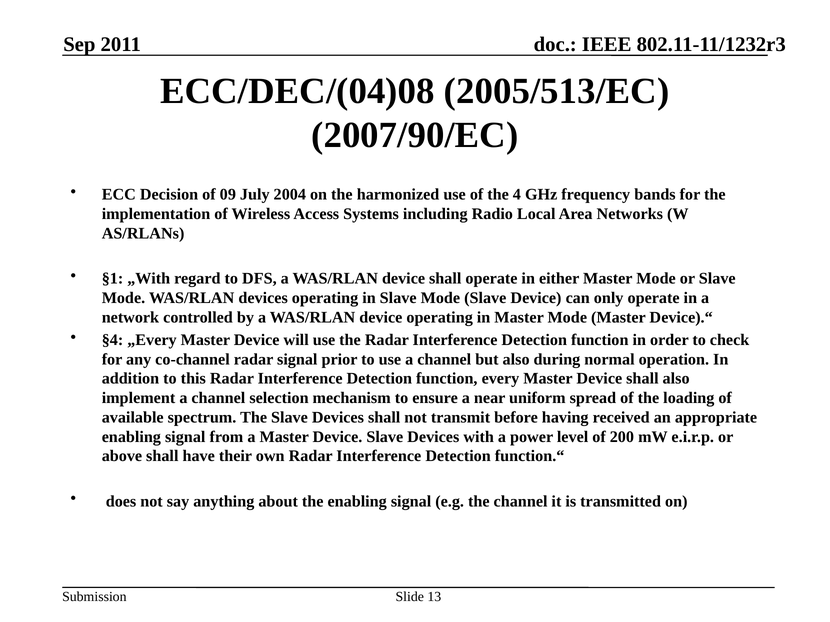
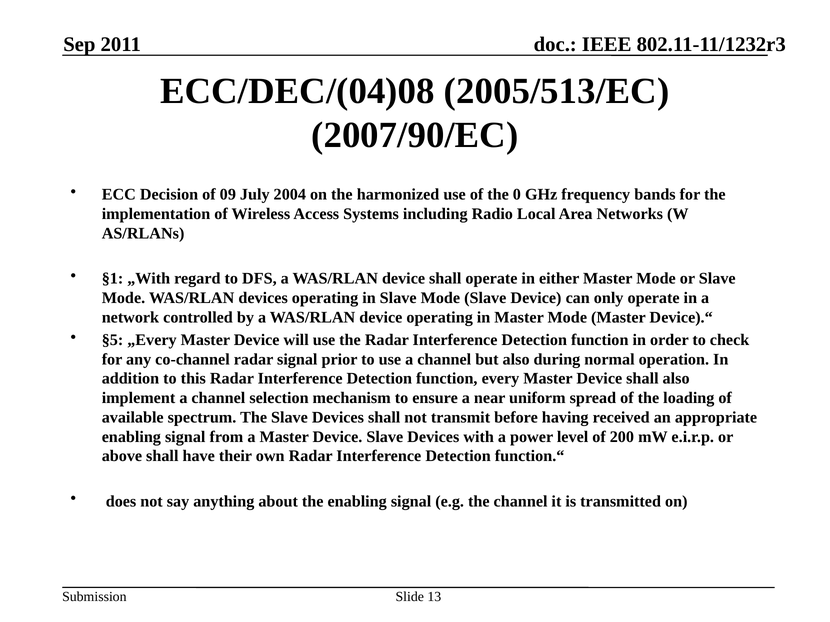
4: 4 -> 0 (517, 195)
§4: §4 -> §5 (113, 340)
